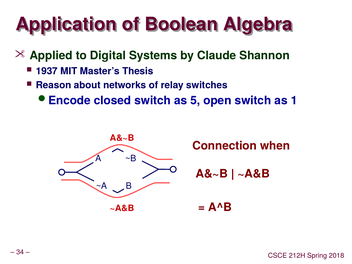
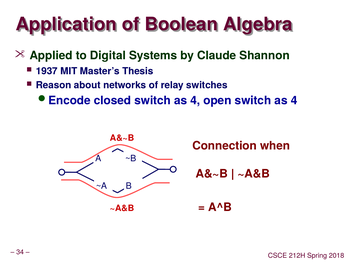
closed switch as 5: 5 -> 4 (195, 100)
open switch as 1: 1 -> 4 (294, 100)
